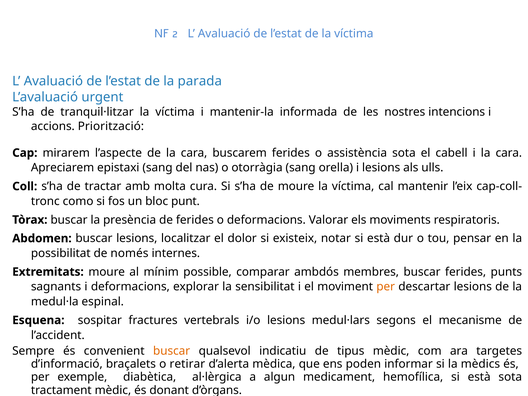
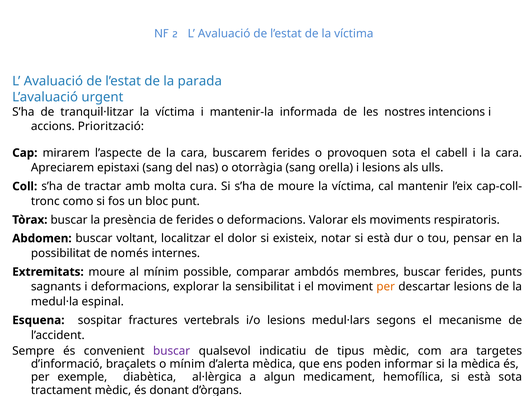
assistència: assistència -> provoquen (357, 153)
buscar lesions: lesions -> voltant (137, 238)
buscar colour: orange -> purple (172, 351)
o retirar: retirar -> mínim (187, 364)
la mèdics: mèdics -> mèdica (481, 364)
